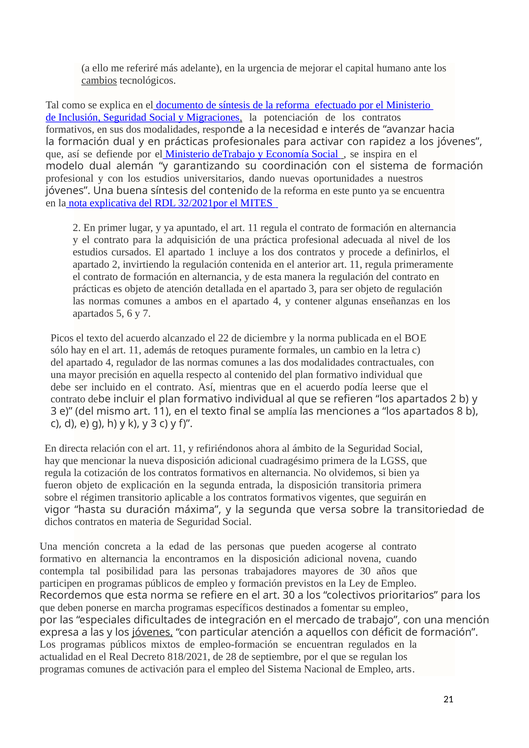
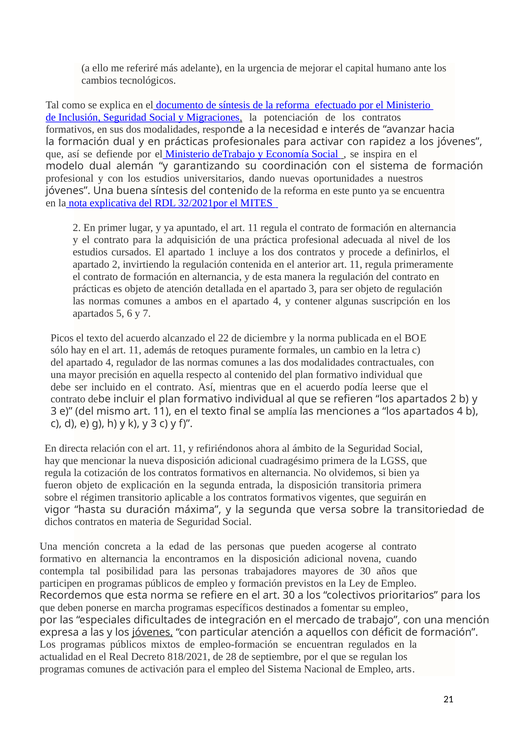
cambios underline: present -> none (99, 80)
enseñanzas: enseñanzas -> suscripción (396, 301)
apartados 8: 8 -> 4 (460, 411)
